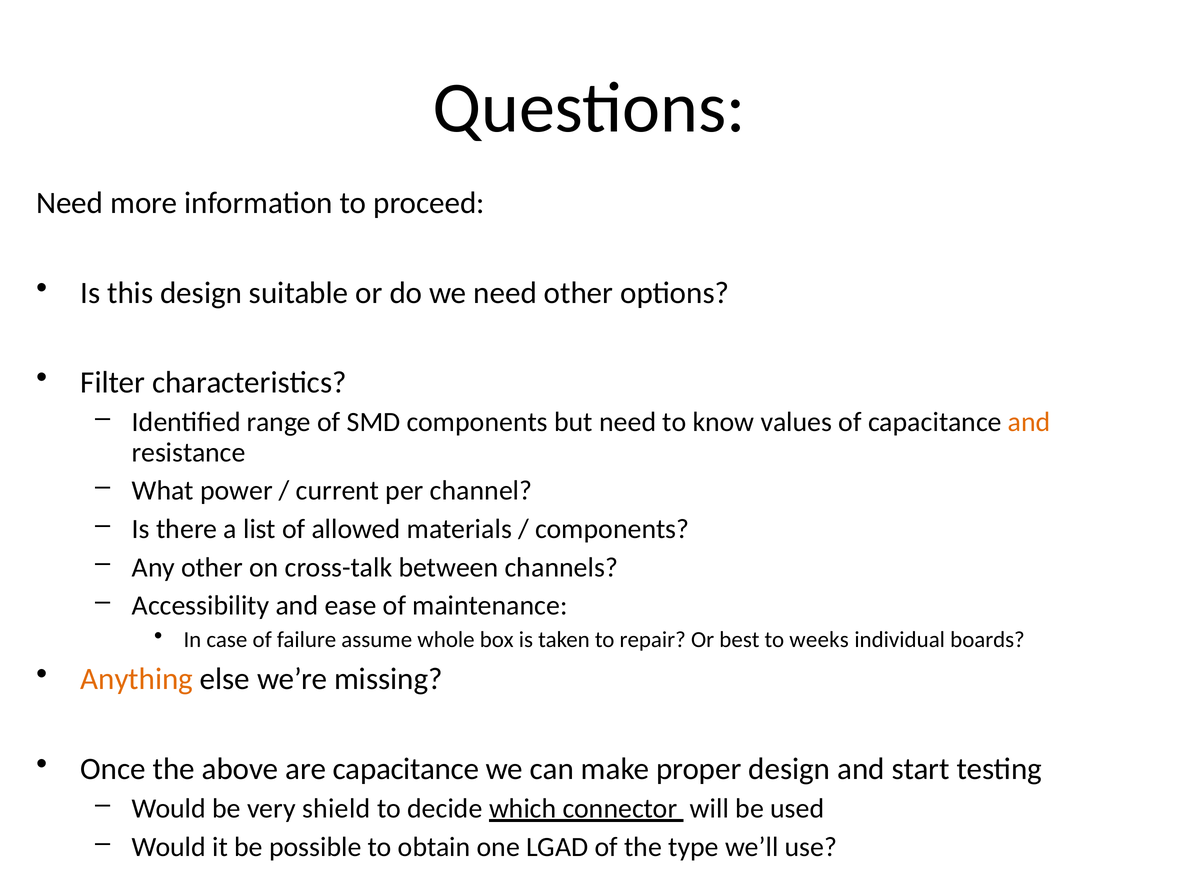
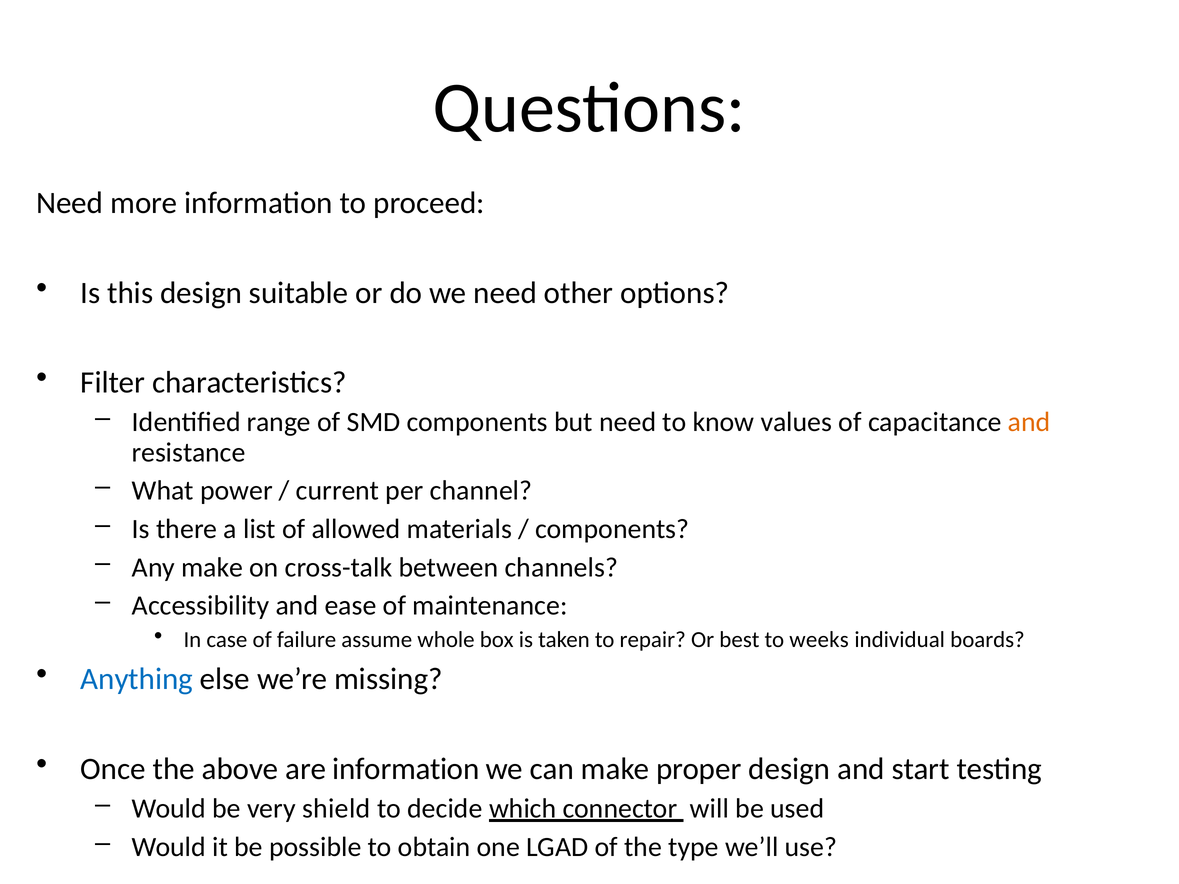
Any other: other -> make (212, 567)
Anything colour: orange -> blue (137, 679)
are capacitance: capacitance -> information (406, 769)
